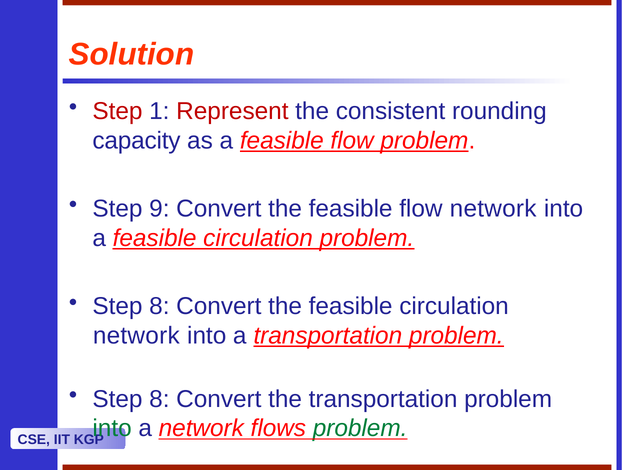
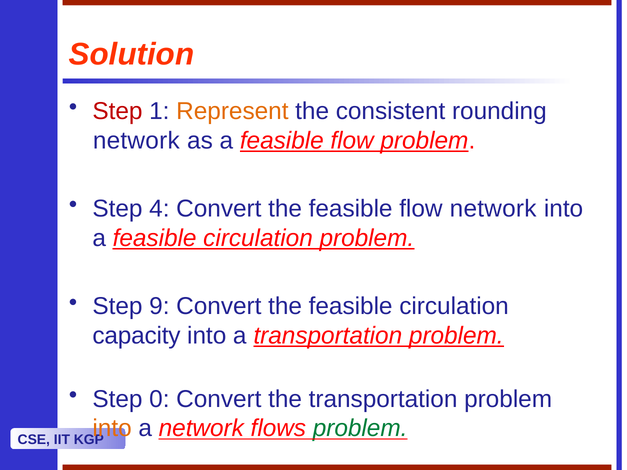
Represent colour: red -> orange (232, 111)
capacity: capacity -> network (136, 141)
9: 9 -> 4 (159, 209)
8: 8 -> 9 (159, 307)
network: network -> capacity (137, 336)
8: 8 -> 0 (159, 399)
into colour: green -> orange (112, 429)
